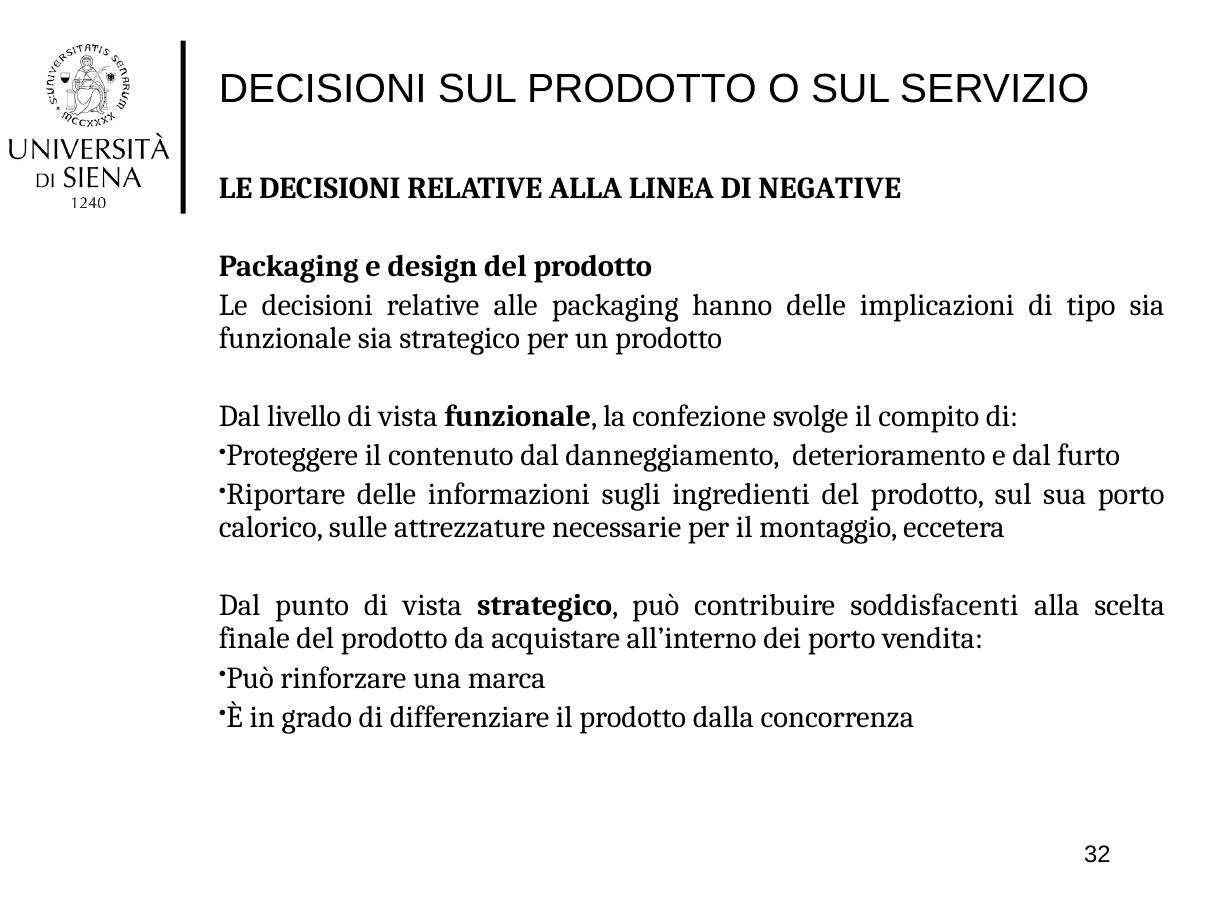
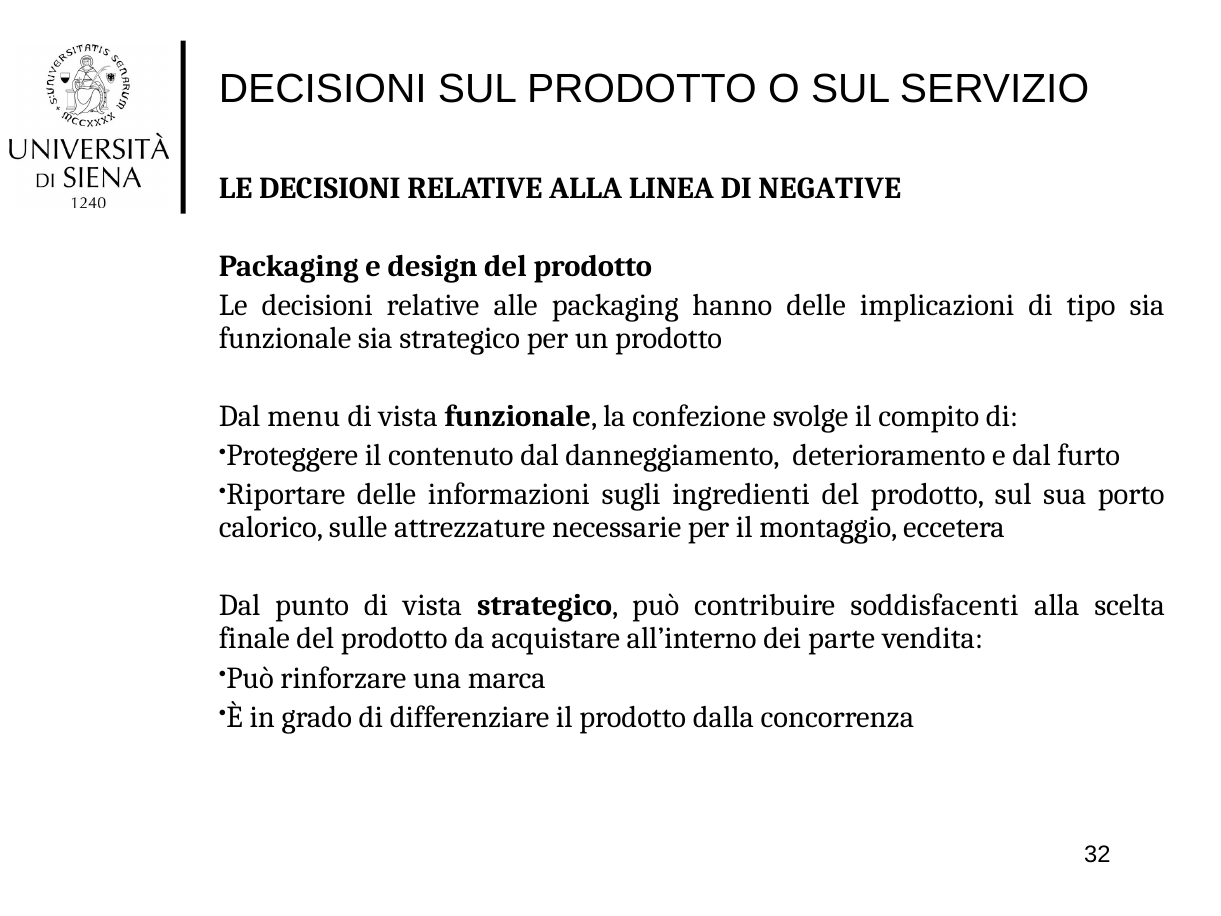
livello: livello -> menu (304, 416)
dei porto: porto -> parte (842, 639)
